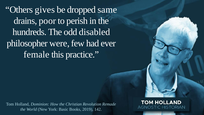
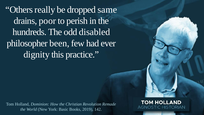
gives: gives -> really (45, 10)
were: were -> been (59, 43)
female: female -> dignity (37, 54)
